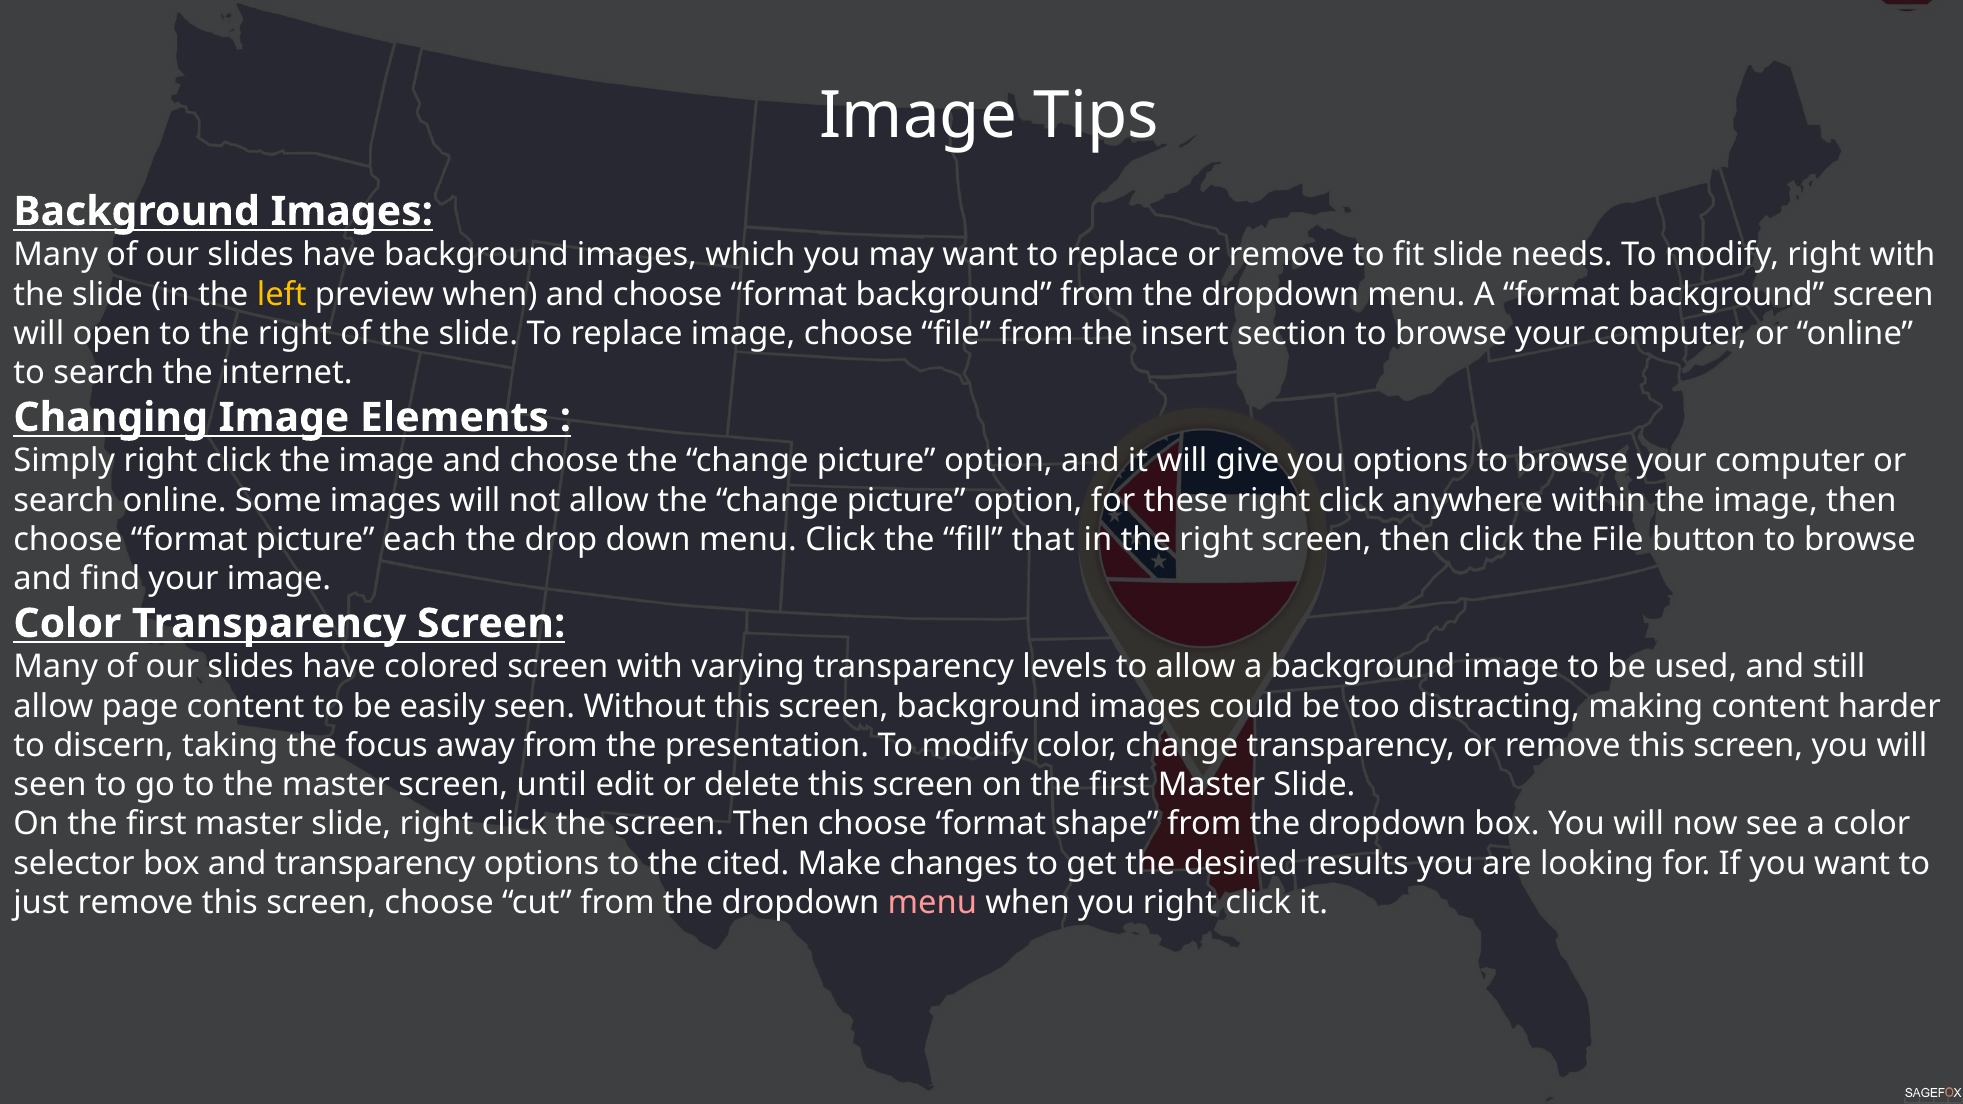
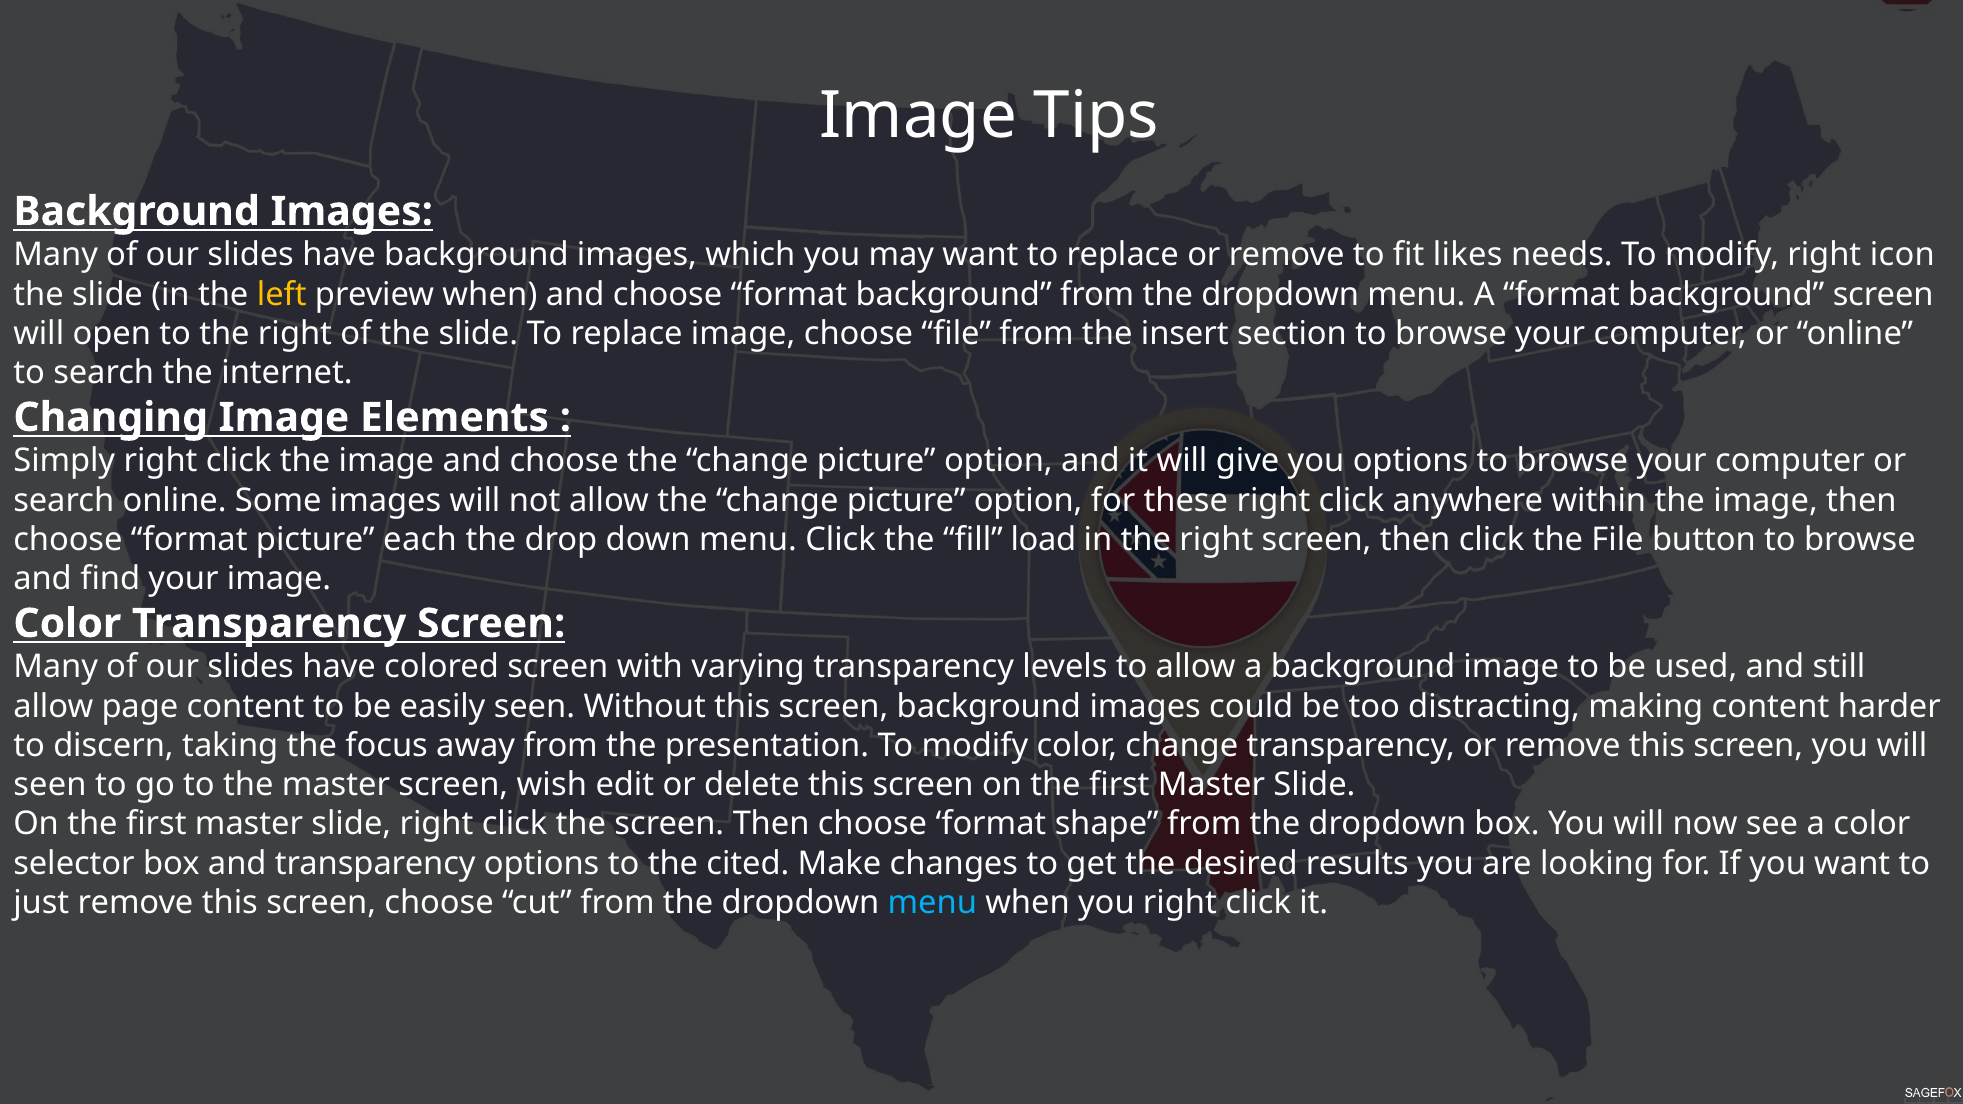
fit slide: slide -> likes (1468, 255)
right with: with -> icon (1902, 255)
that: that -> load (1043, 540)
until: until -> wish (552, 785)
menu colour: pink -> light blue (932, 903)
